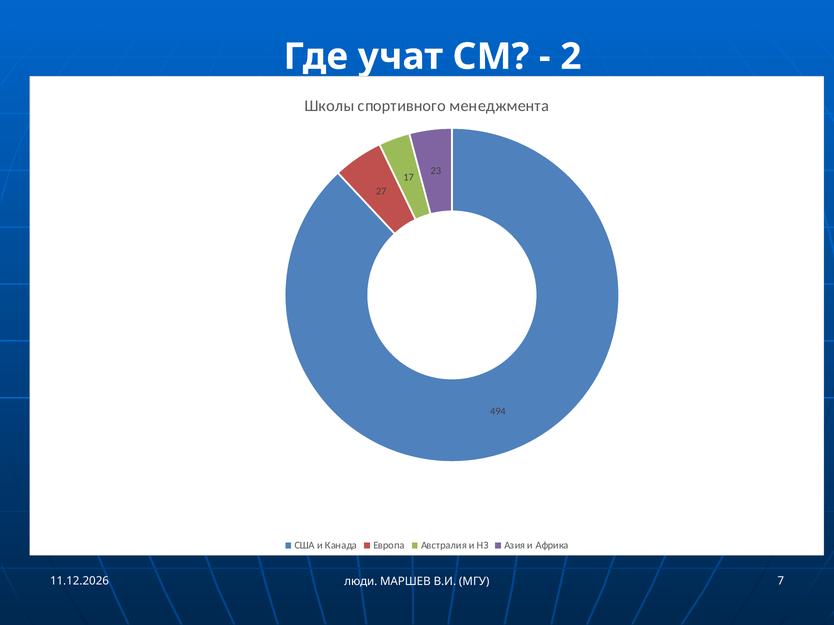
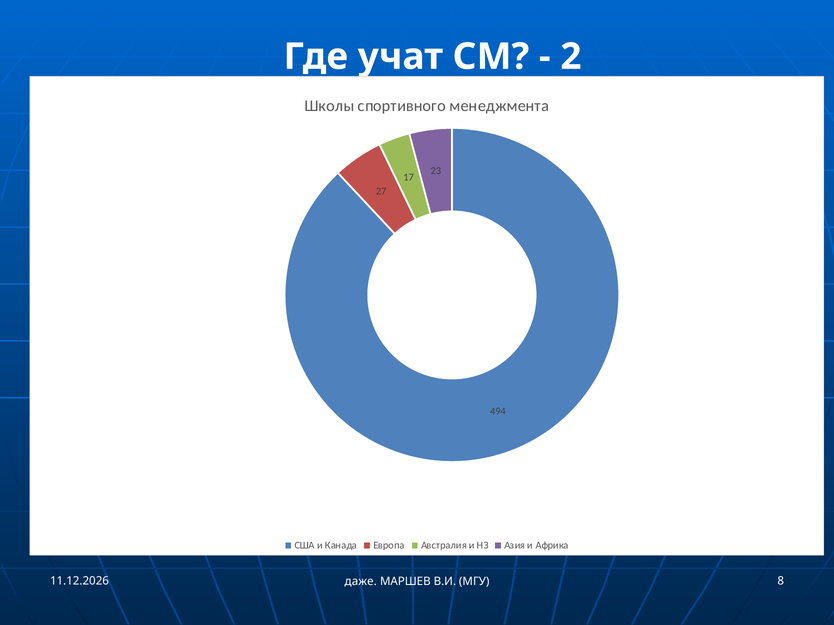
люди: люди -> даже (361, 582)
7: 7 -> 8 (781, 581)
